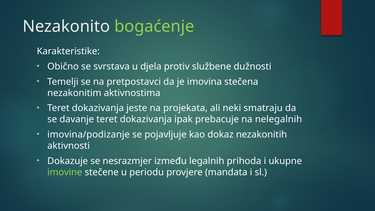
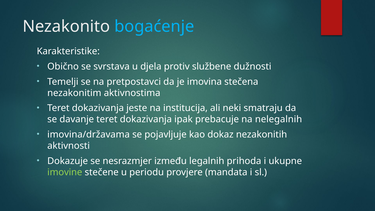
bogaćenje colour: light green -> light blue (154, 26)
projekata: projekata -> institucija (185, 108)
imovina/podizanje: imovina/podizanje -> imovina/državama (89, 134)
